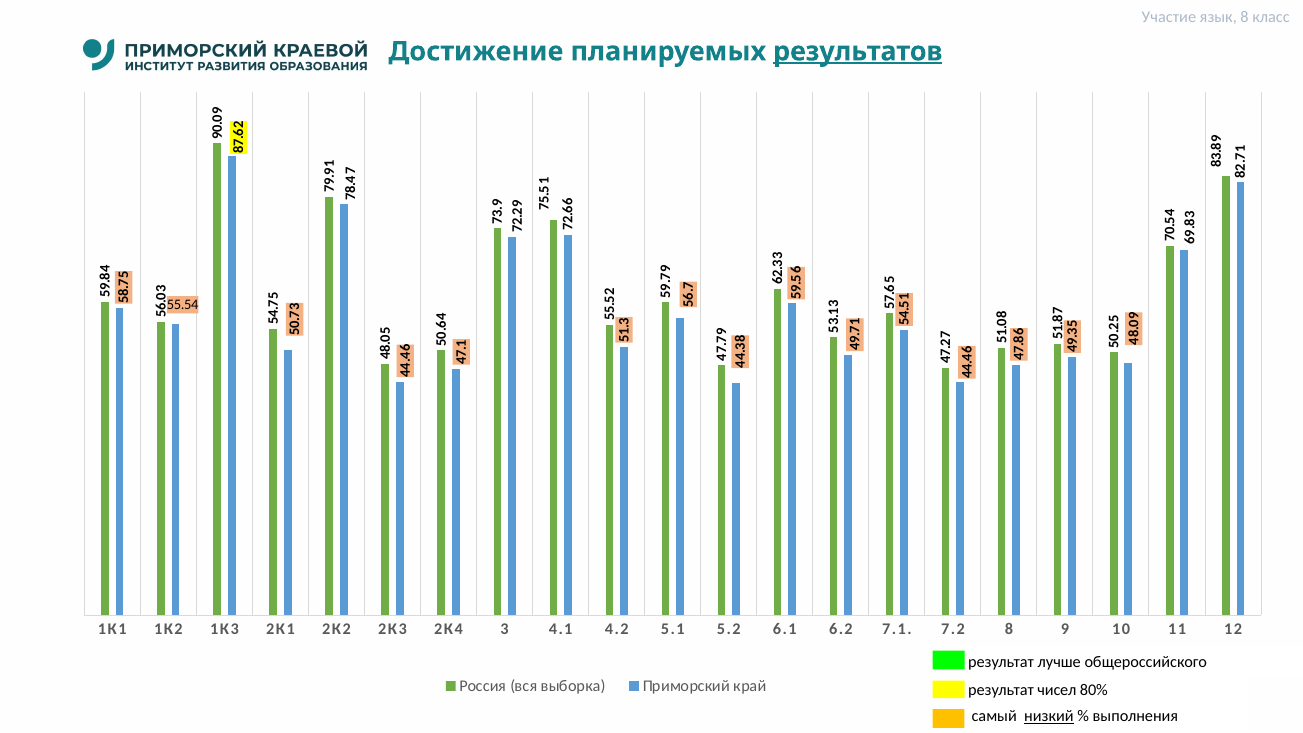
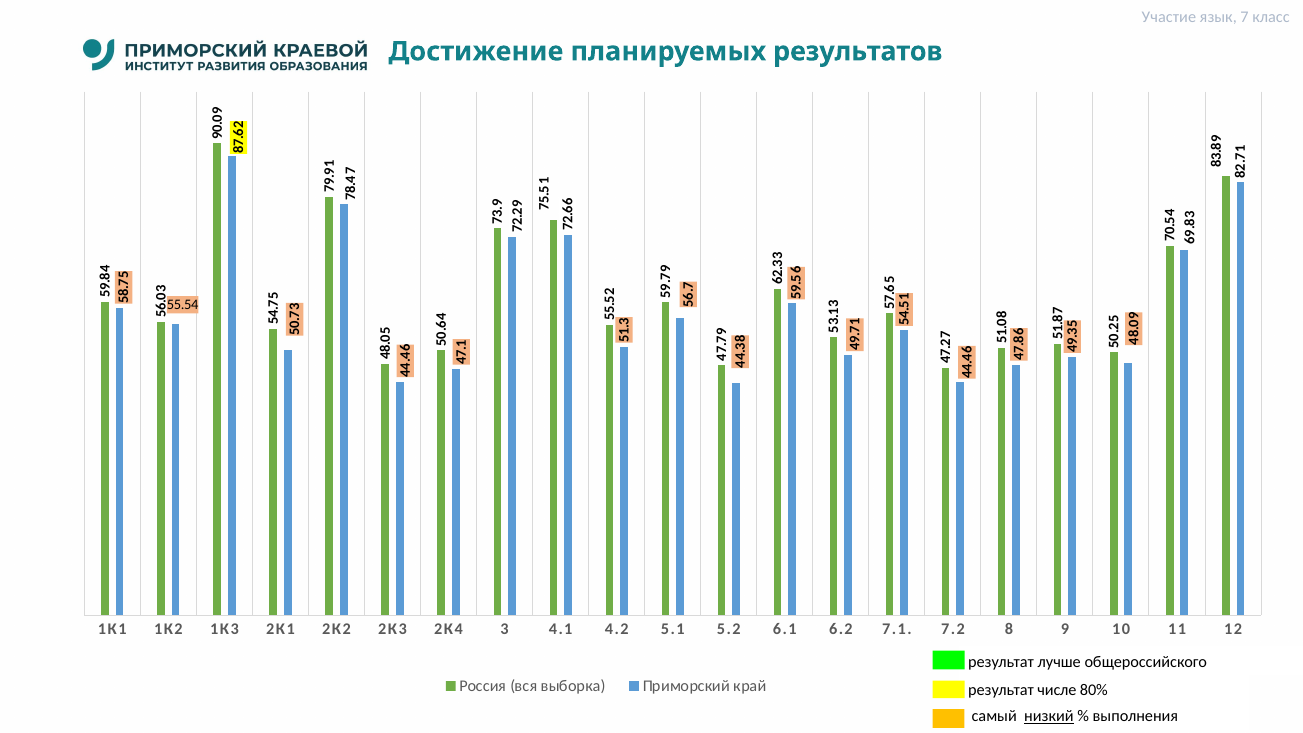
язык 8: 8 -> 7 (1245, 18)
результатов underline: present -> none (858, 51)
чисел: чисел -> числе (1057, 690)
